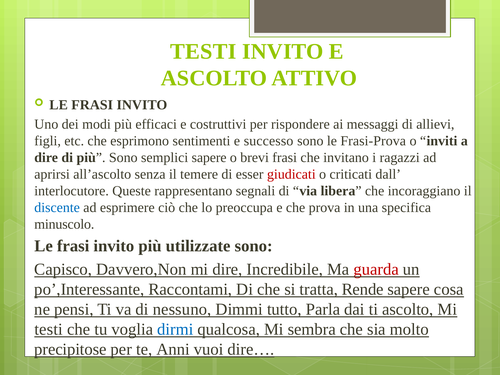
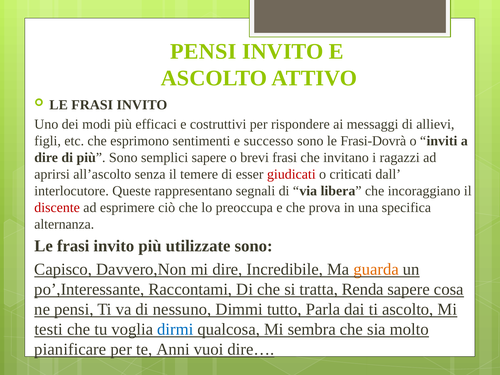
TESTI: TESTI -> PENSI (203, 52)
Frasi-Prova: Frasi-Prova -> Frasi-Dovrà (373, 141)
discente colour: blue -> red (57, 208)
minuscolo: minuscolo -> alternanza (64, 224)
guarda colour: red -> orange (376, 269)
Rende: Rende -> Renda (363, 289)
precipitose: precipitose -> pianificare (70, 349)
